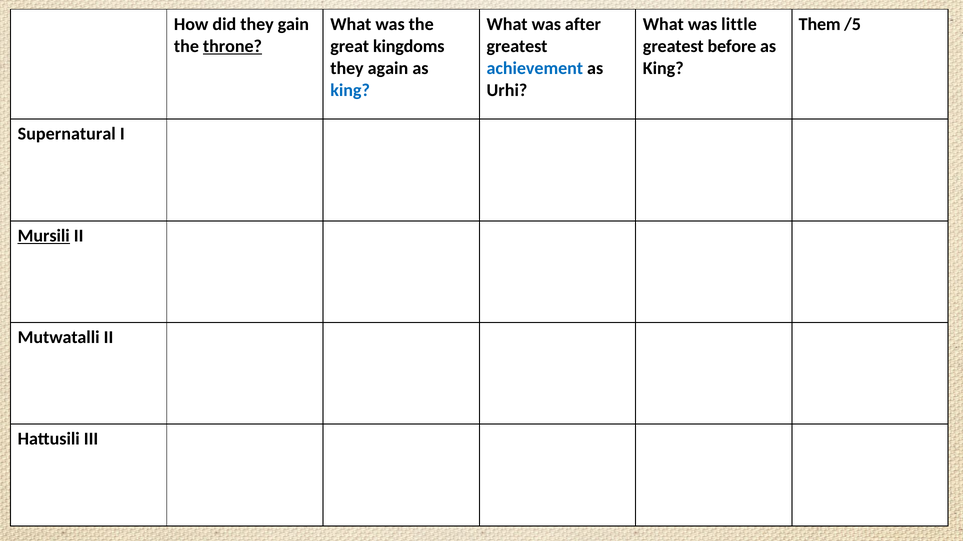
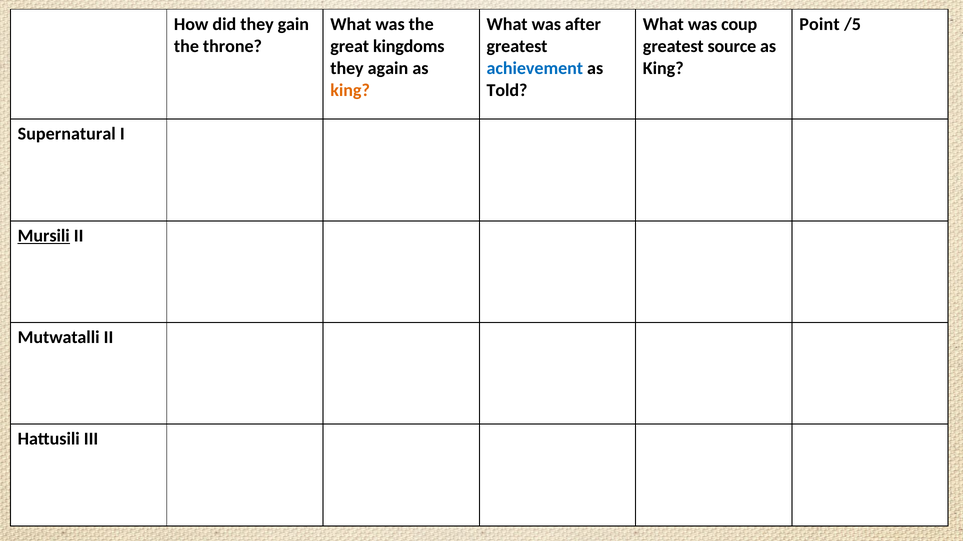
little: little -> coup (739, 24)
Them: Them -> Point (819, 24)
throne underline: present -> none (232, 46)
before: before -> source (732, 46)
king colour: blue -> orange (350, 90)
Urhi: Urhi -> Told (507, 90)
